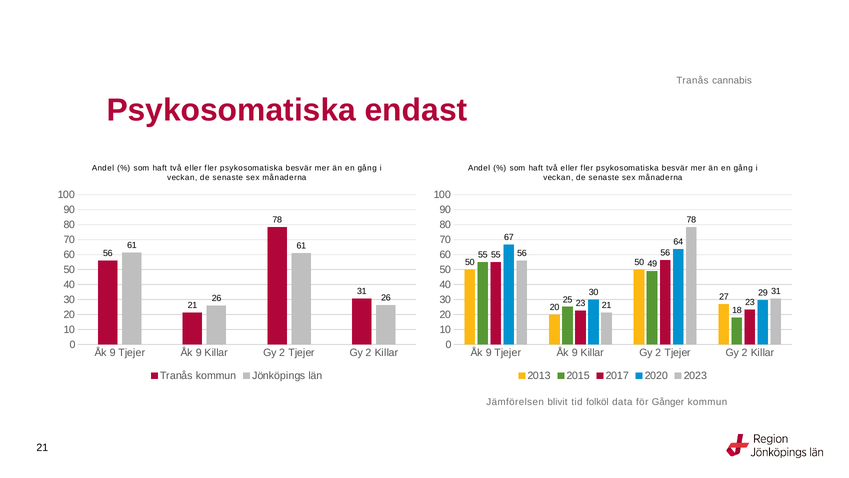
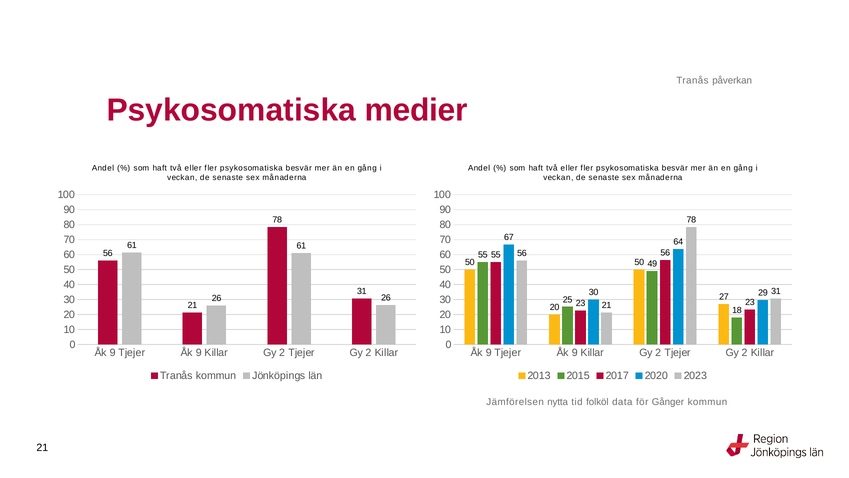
cannabis: cannabis -> påverkan (732, 81)
endast: endast -> medier (416, 110)
blivit: blivit -> nytta (558, 401)
